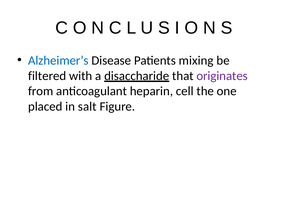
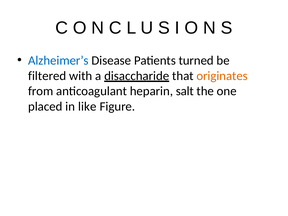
mixing: mixing -> turned (196, 60)
originates colour: purple -> orange (222, 76)
cell: cell -> salt (185, 91)
salt: salt -> like (87, 107)
